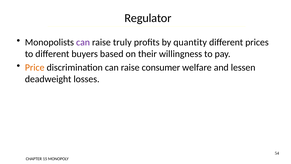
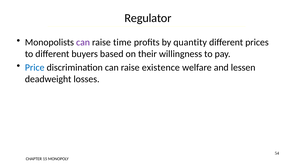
truly: truly -> time (122, 42)
Price colour: orange -> blue (35, 67)
consumer: consumer -> existence (161, 67)
